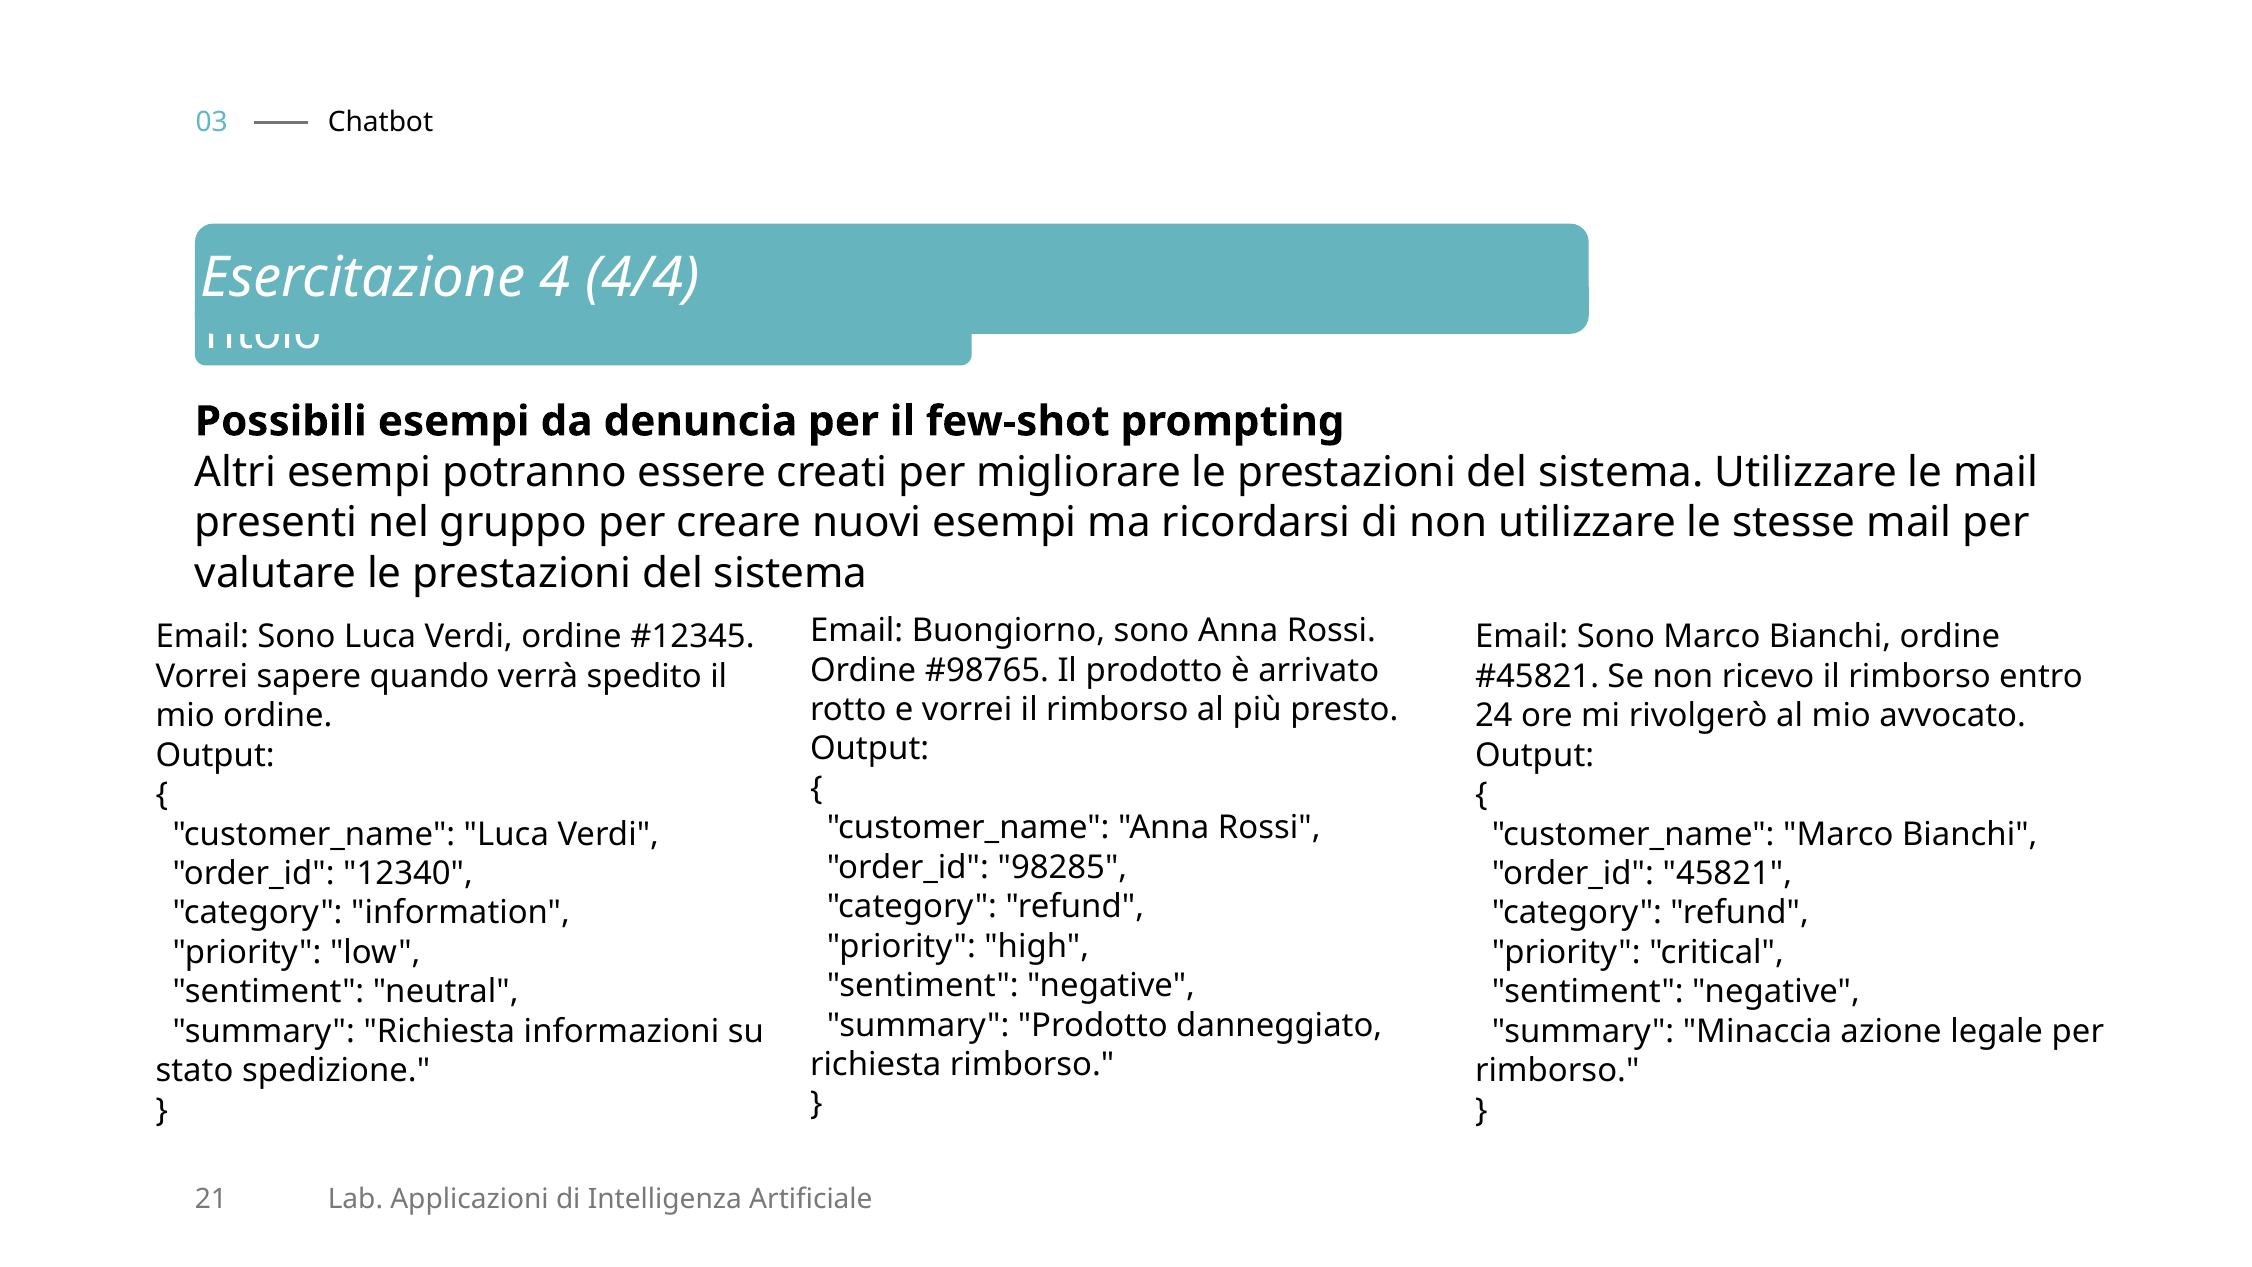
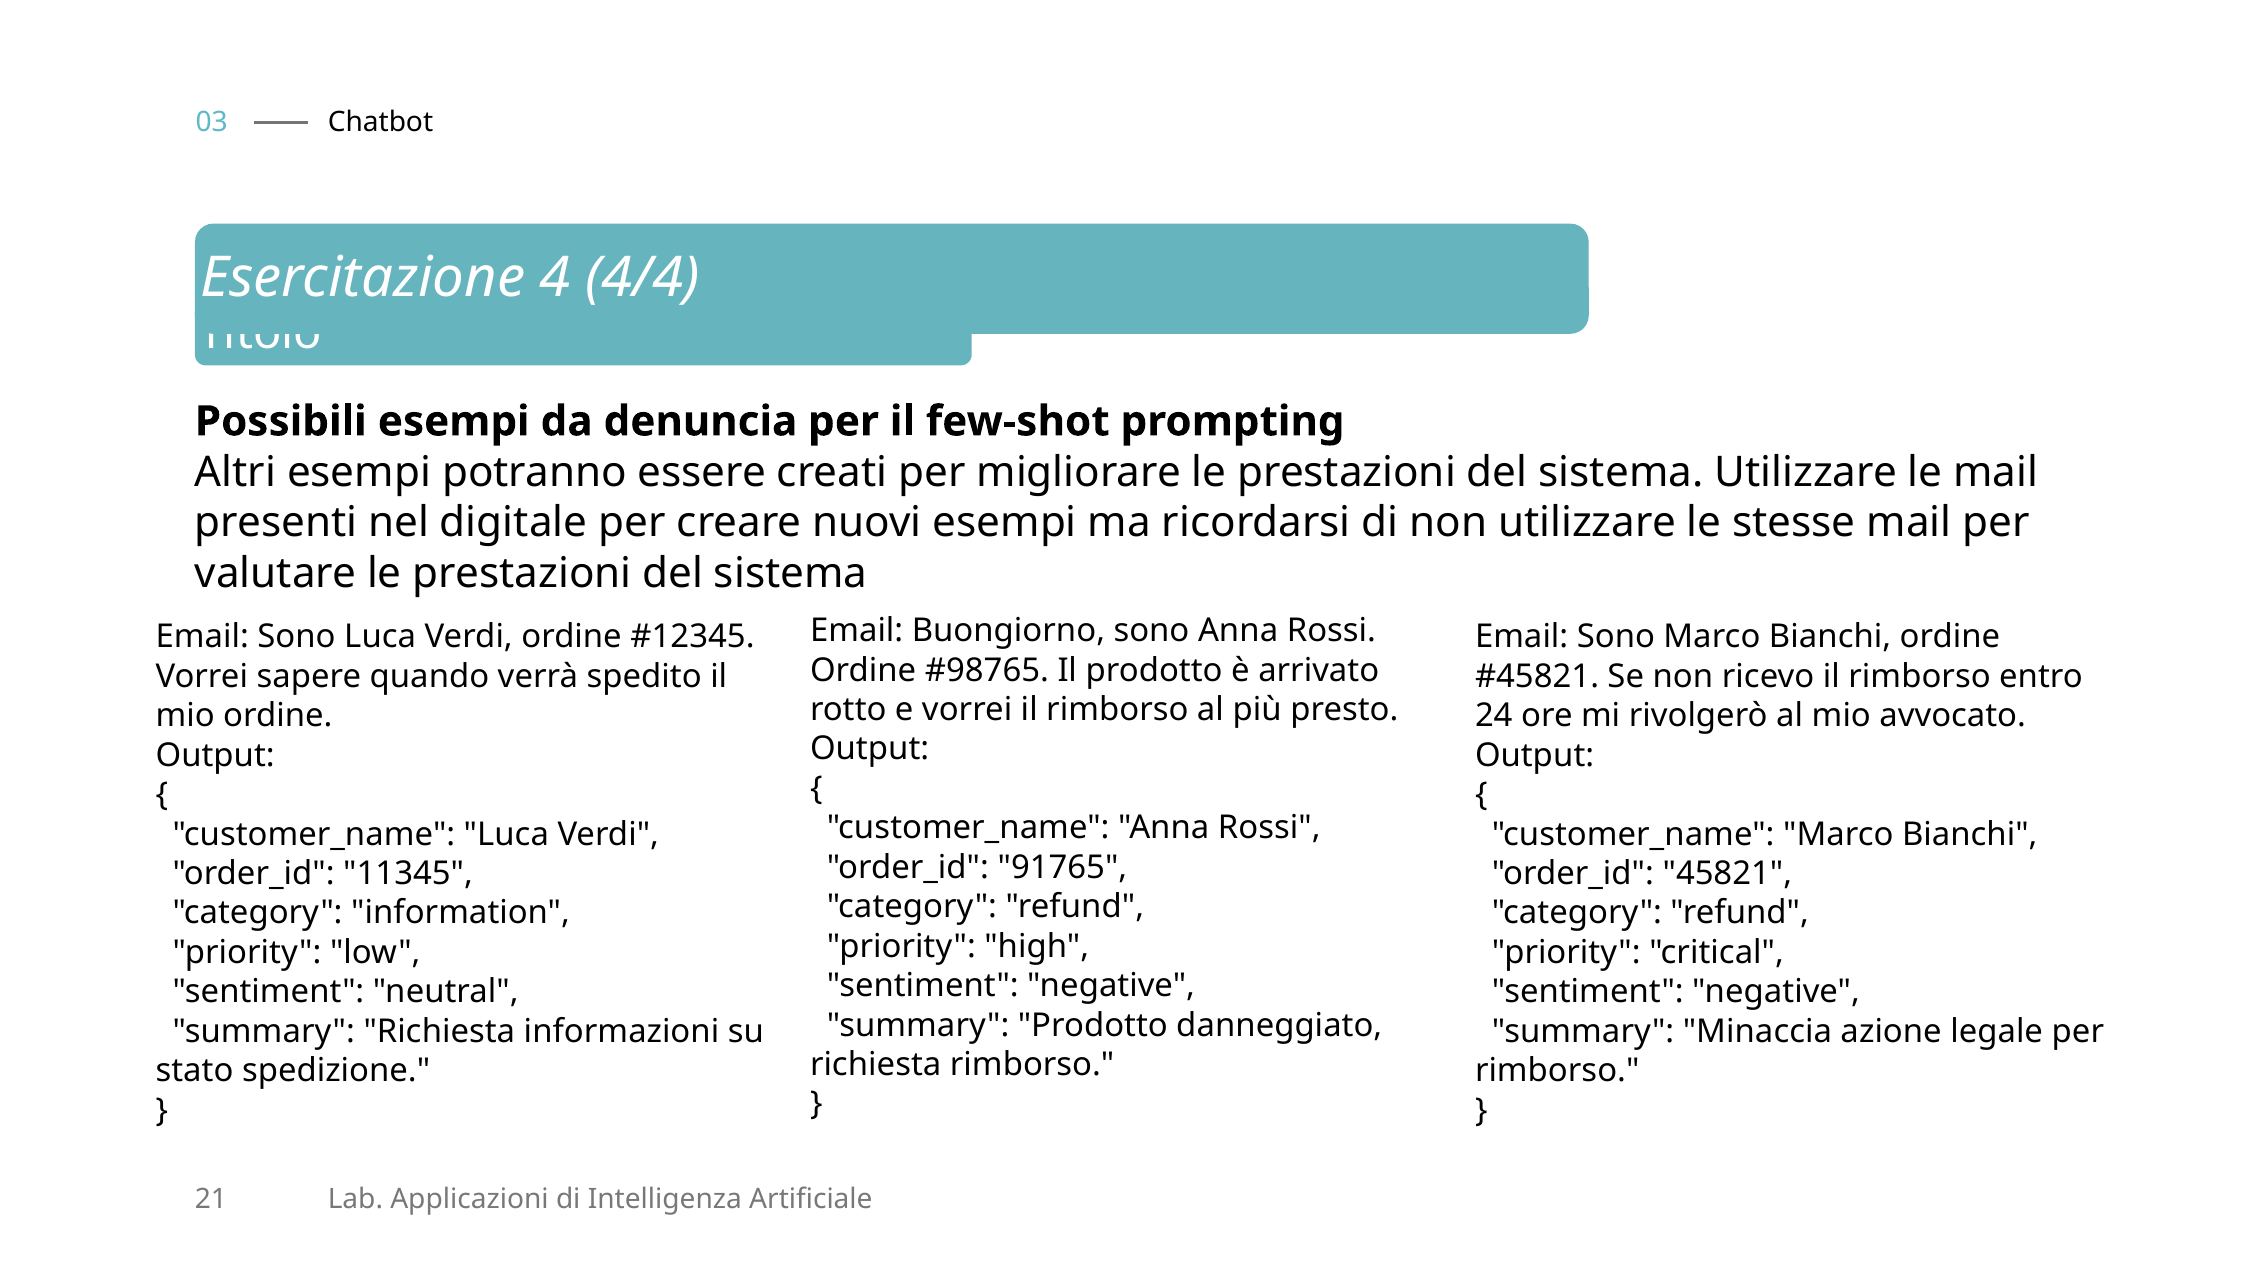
gruppo: gruppo -> digitale (514, 523)
98285: 98285 -> 91765 (1062, 867)
12340: 12340 -> 11345 (408, 873)
